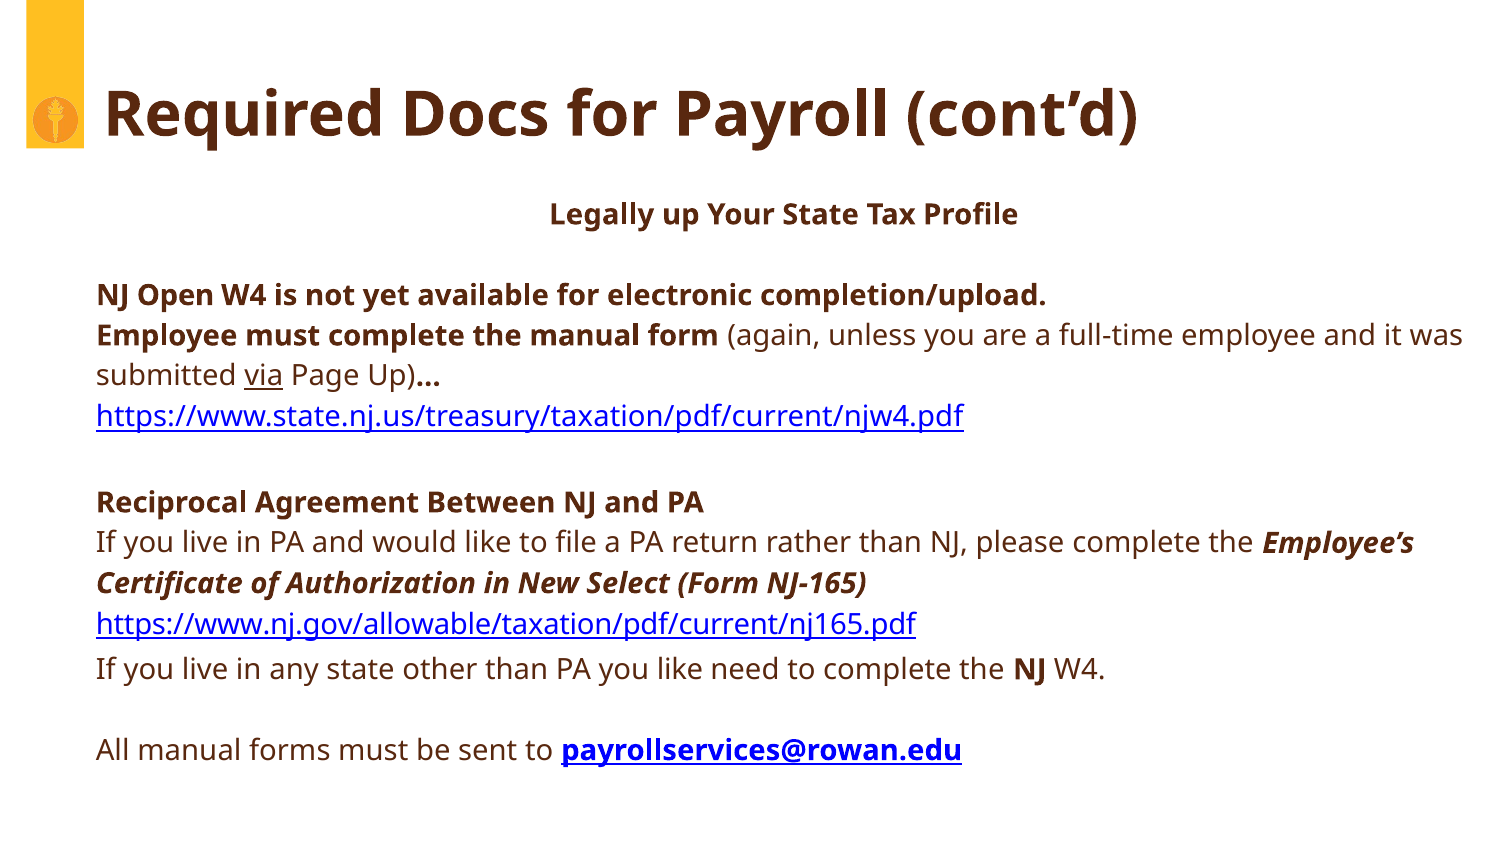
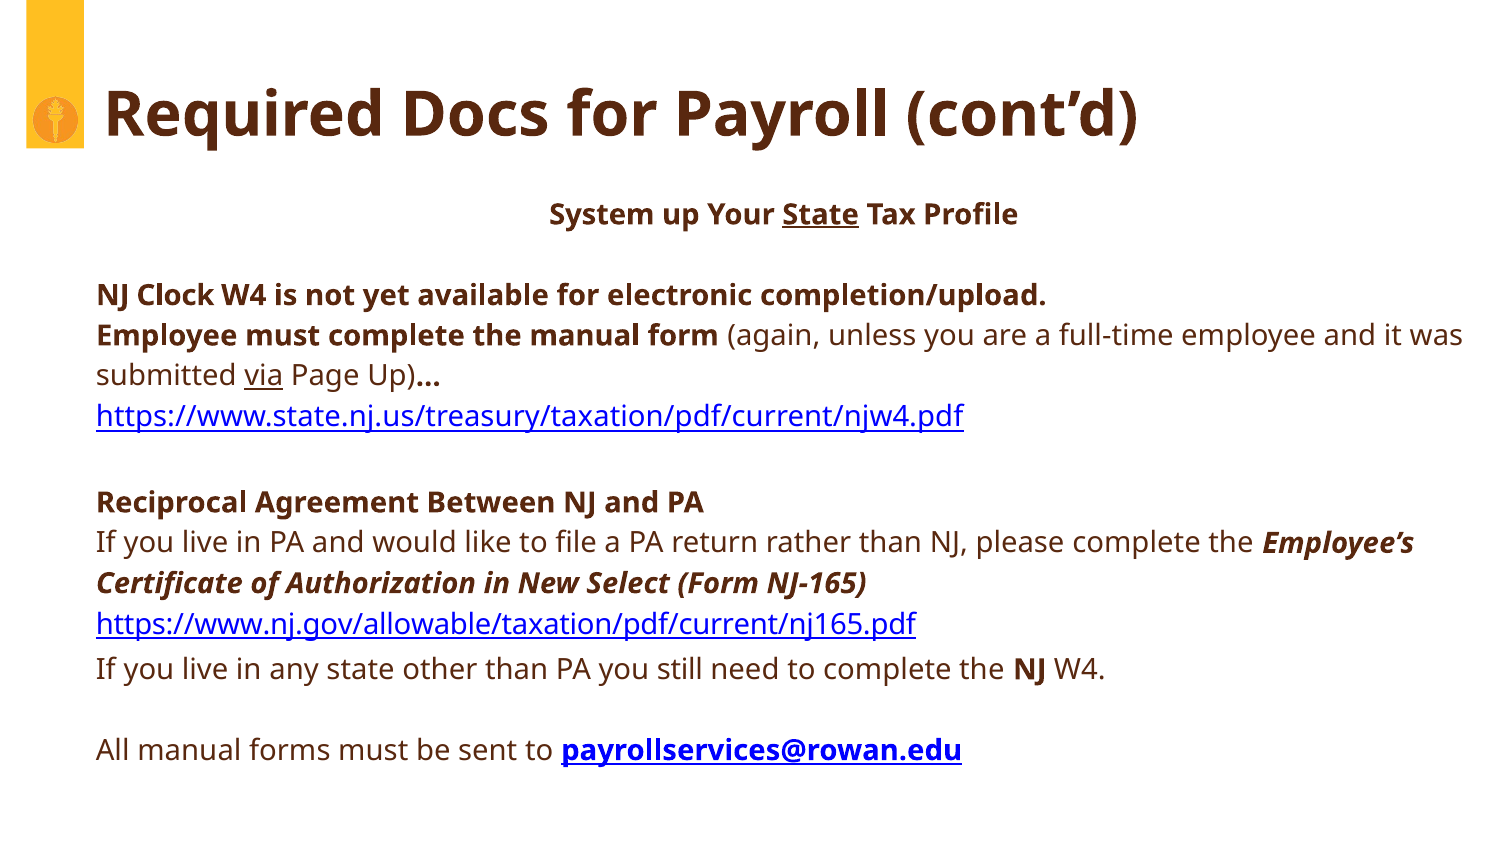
Legally: Legally -> System (602, 215)
State underline: none -> present (821, 215)
Open: Open -> Clock (175, 295)
you like: like -> still (680, 669)
